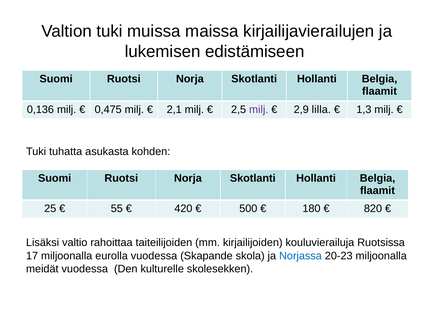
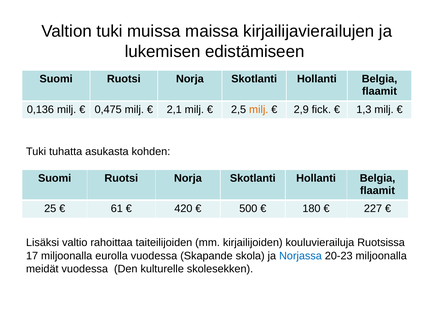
milj colour: purple -> orange (259, 109)
lilla: lilla -> fick (321, 109)
55: 55 -> 61 (117, 208)
820: 820 -> 227 (373, 208)
